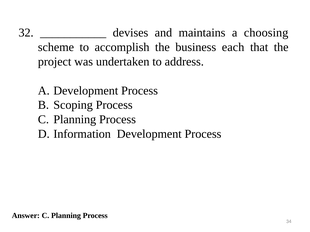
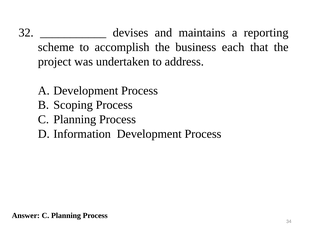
choosing: choosing -> reporting (266, 33)
